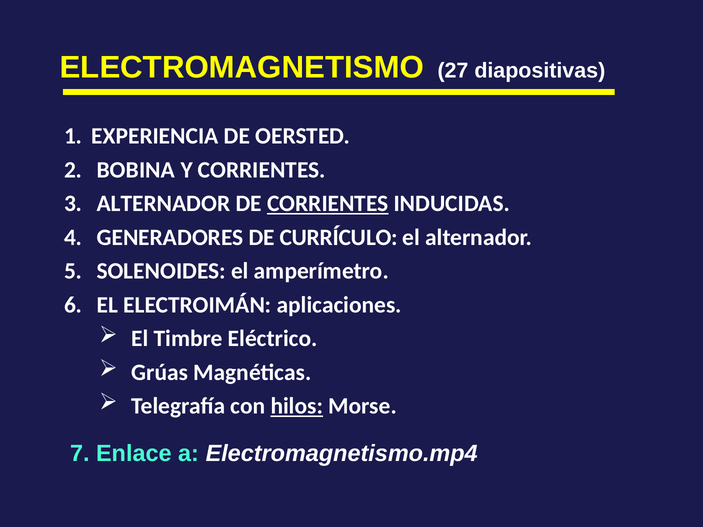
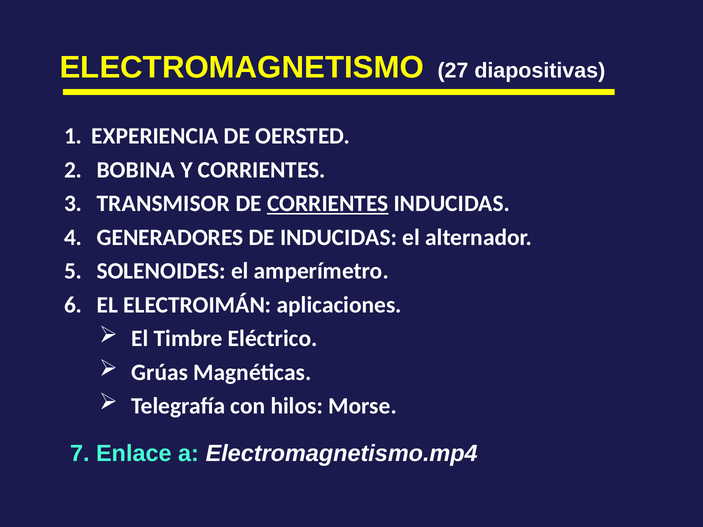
ALTERNADOR: ALTERNADOR -> TRANSMISOR (163, 204)
DE CURRÍCULO: CURRÍCULO -> INDUCIDAS (339, 238)
hilos underline: present -> none (297, 406)
